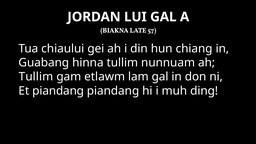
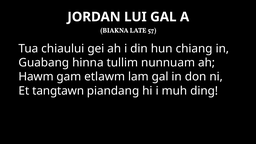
Tullim: Tullim -> Hawm (36, 77)
Et piandang: piandang -> tangtawn (58, 91)
